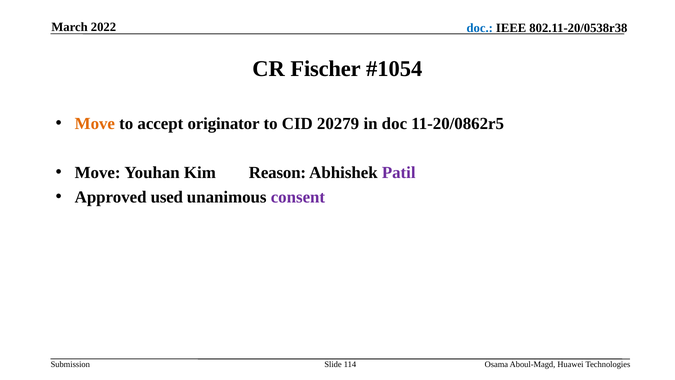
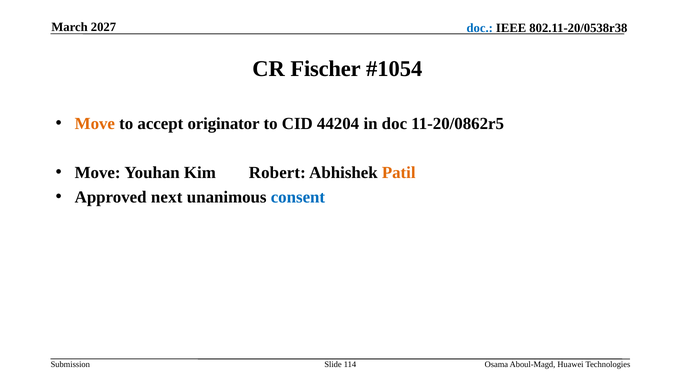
2022: 2022 -> 2027 (103, 27)
20279: 20279 -> 44204 (338, 124)
Reason: Reason -> Robert (277, 172)
Patil colour: purple -> orange (399, 172)
used: used -> next (167, 197)
consent colour: purple -> blue (298, 197)
